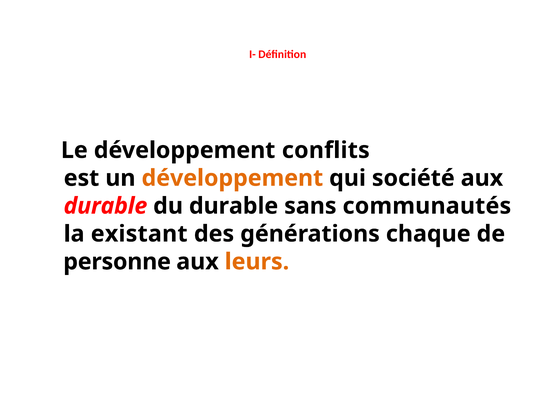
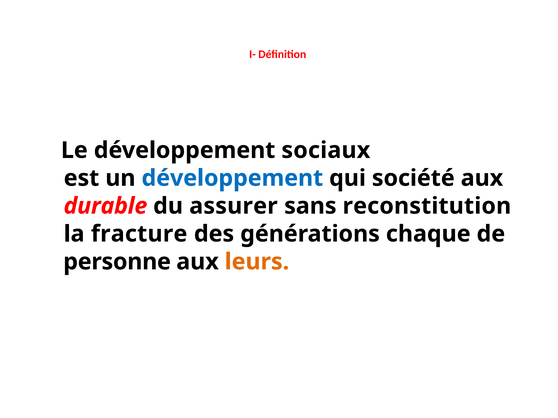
conflits: conflits -> sociaux (326, 150)
développement colour: orange -> blue (232, 178)
du durable: durable -> assurer (233, 206)
communautés: communautés -> reconstitution (427, 206)
existant: existant -> fracture (139, 234)
